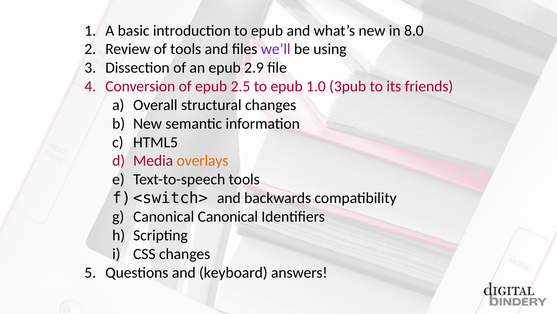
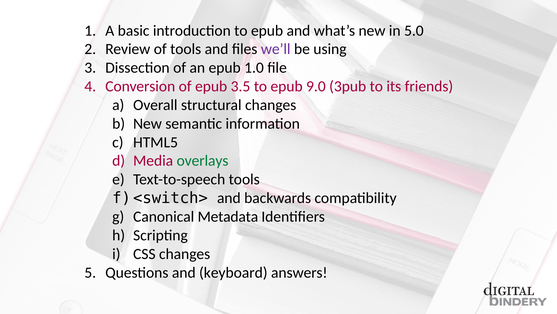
8.0: 8.0 -> 5.0 (414, 31)
2.9: 2.9 -> 1.0 (254, 68)
2.5: 2.5 -> 3.5 (241, 86)
1.0: 1.0 -> 9.0 (316, 86)
overlays colour: orange -> green (203, 161)
Canonical Canonical: Canonical -> Metadata (228, 216)
